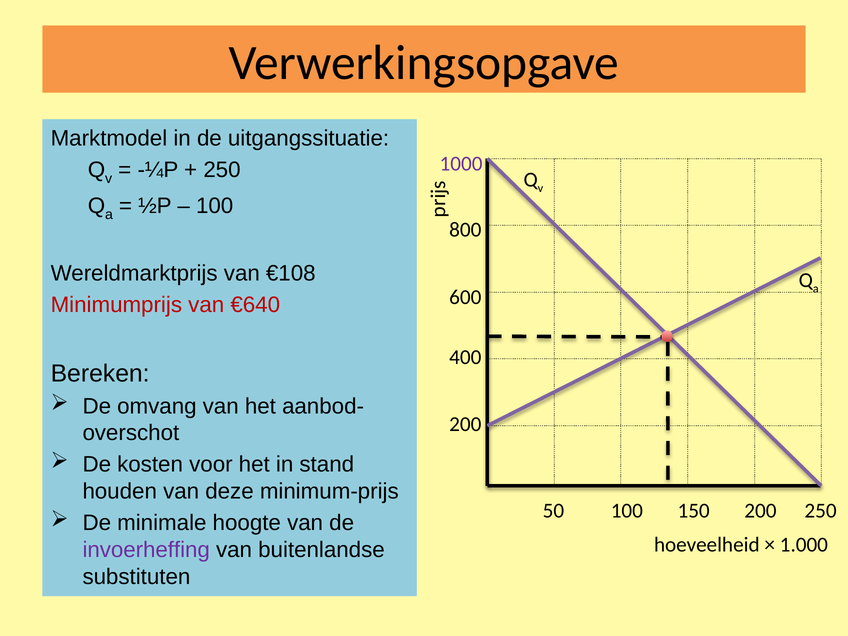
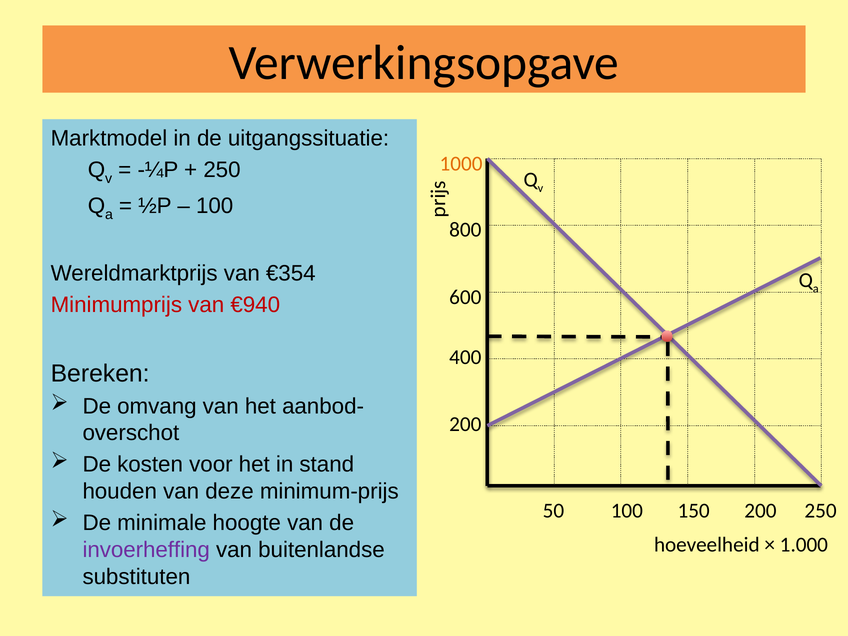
1000 colour: purple -> orange (461, 164)
€108: €108 -> €354 (291, 273)
€640: €640 -> €940 (255, 305)
